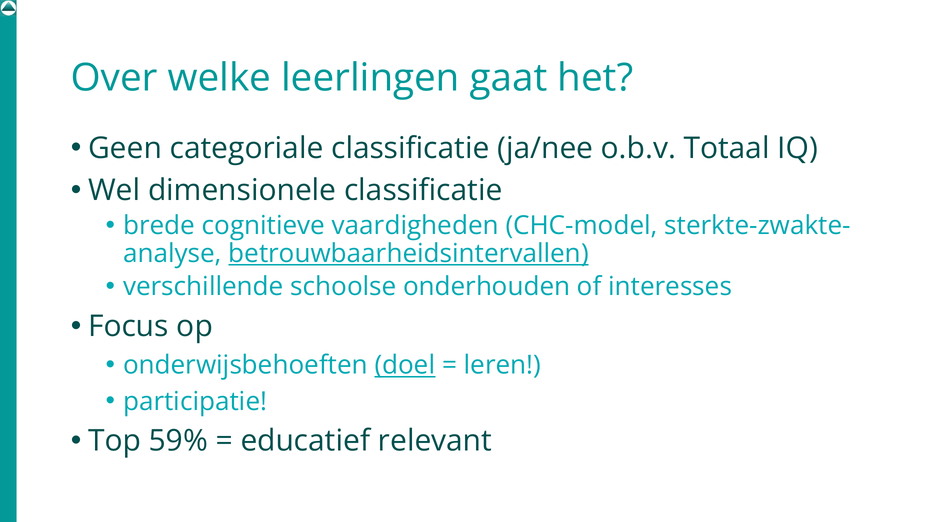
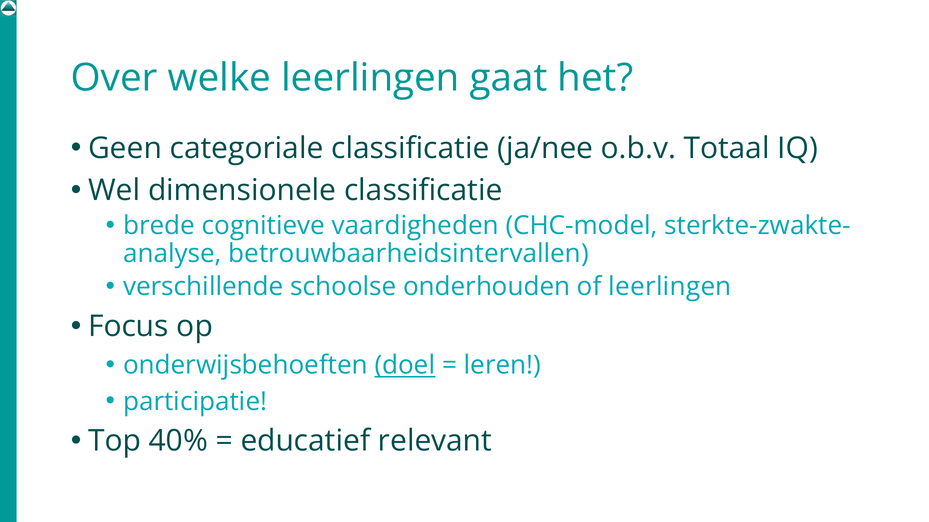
betrouwbaarheidsintervallen underline: present -> none (409, 254)
of interesses: interesses -> leerlingen (670, 287)
59%: 59% -> 40% (178, 441)
